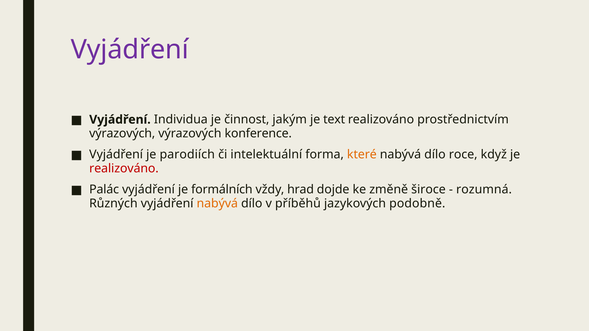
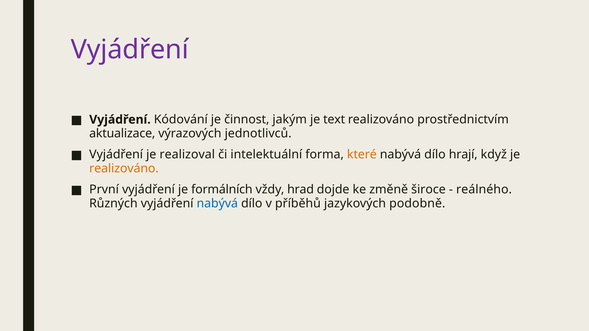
Individua: Individua -> Kódování (181, 120)
výrazových: výrazových -> aktualizace (122, 134)
konference: konference -> jednotlivců (258, 134)
parodiích: parodiích -> realizoval (187, 155)
roce: roce -> hrají (463, 155)
realizováno colour: red -> orange (124, 169)
Palác: Palác -> První (104, 190)
rozumná: rozumná -> reálného (484, 190)
nabývá colour: orange -> blue (217, 204)
